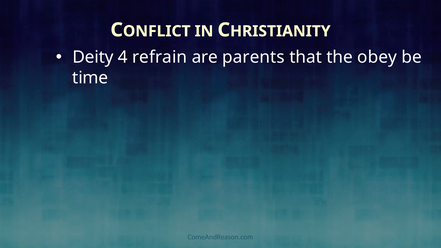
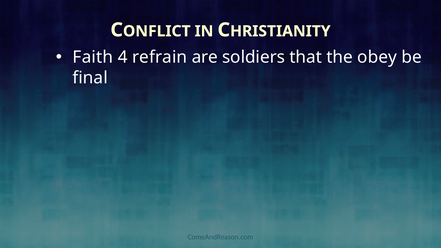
Deity: Deity -> Faith (93, 57)
parents: parents -> soldiers (254, 57)
time: time -> final (90, 78)
